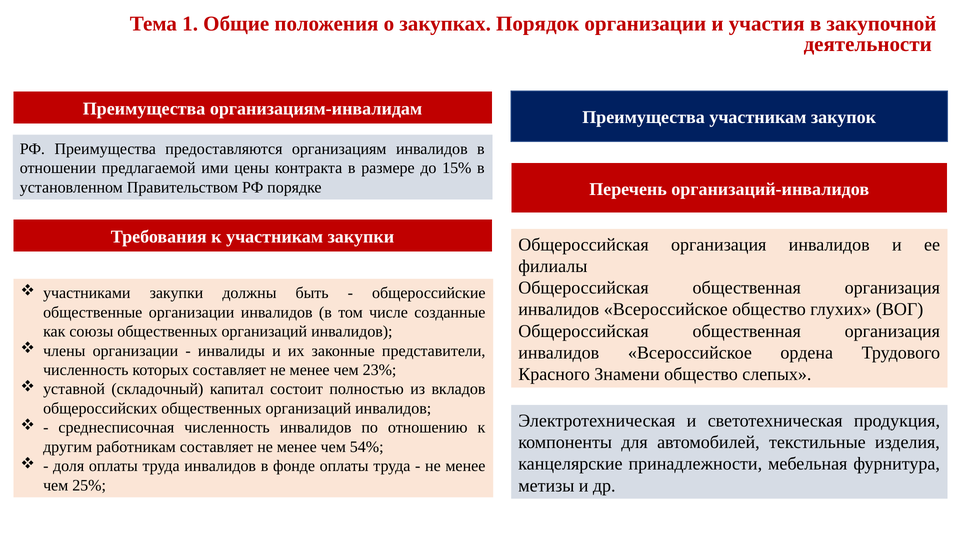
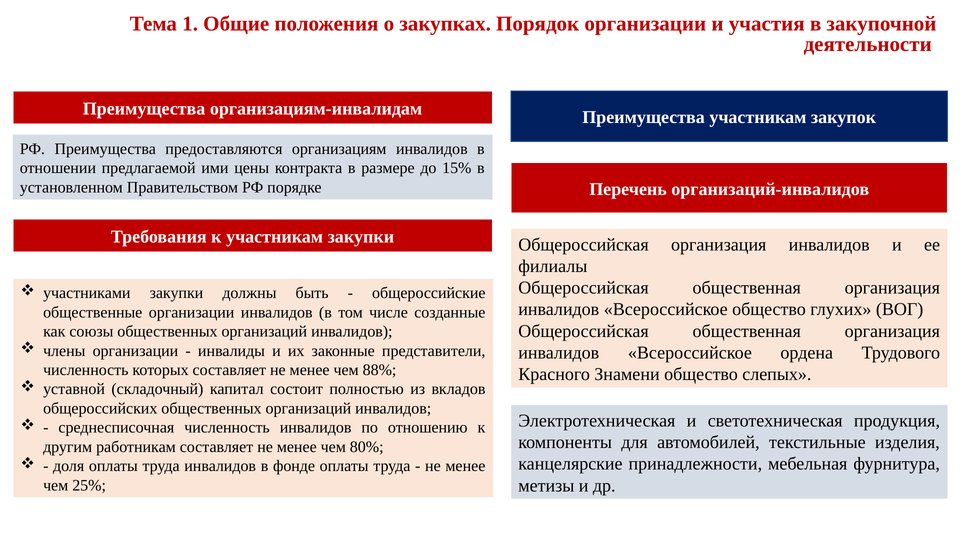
23%: 23% -> 88% (380, 370)
54%: 54% -> 80% (367, 447)
